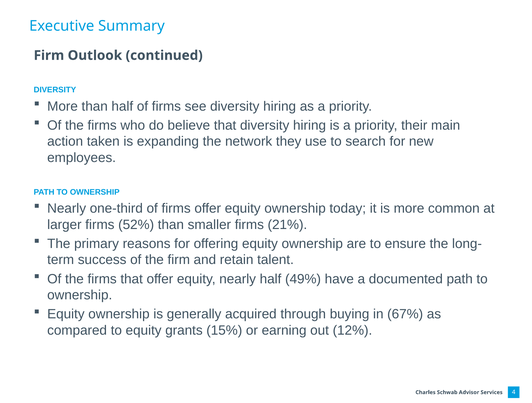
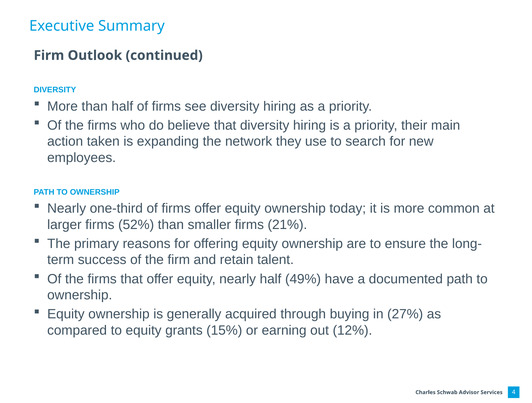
67%: 67% -> 27% (405, 314)
